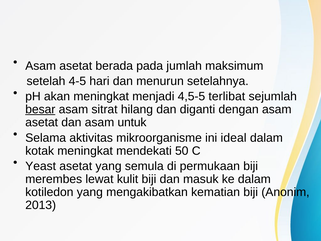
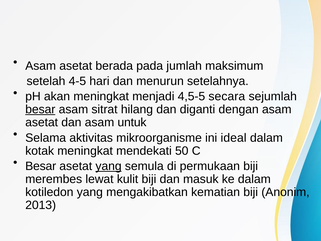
terlibat: terlibat -> secara (227, 96)
Yeast: Yeast -> Besar (41, 166)
yang underline: none -> present (109, 166)
